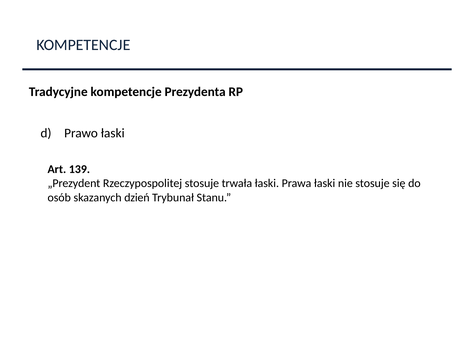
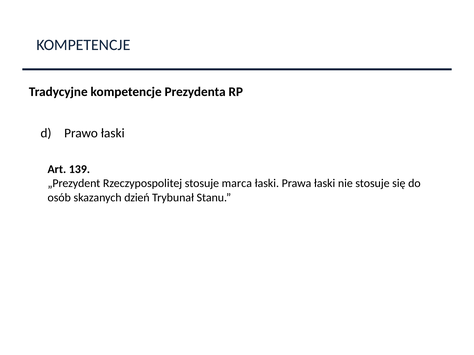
trwała: trwała -> marca (237, 184)
